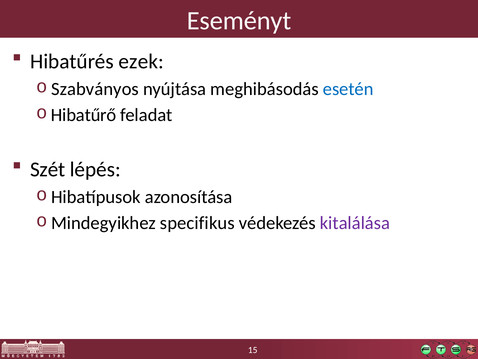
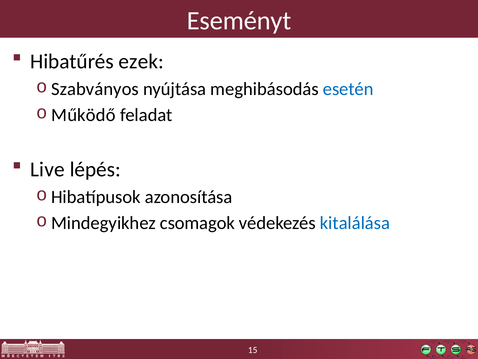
Hibatűrő: Hibatűrő -> Működő (83, 115)
Szét: Szét -> Live (47, 169)
specifikus: specifikus -> csomagok (197, 223)
kitalálása colour: purple -> blue (355, 223)
